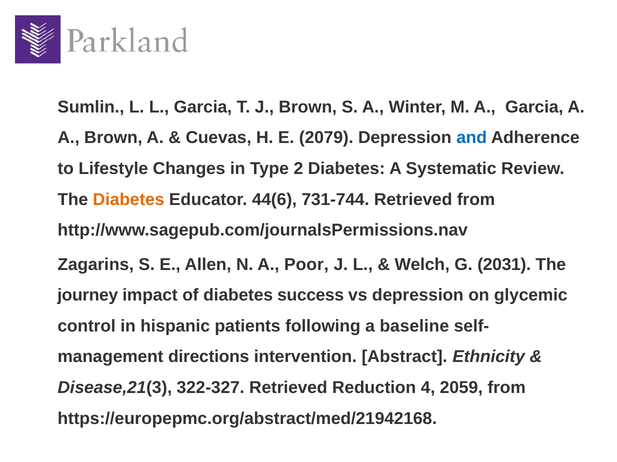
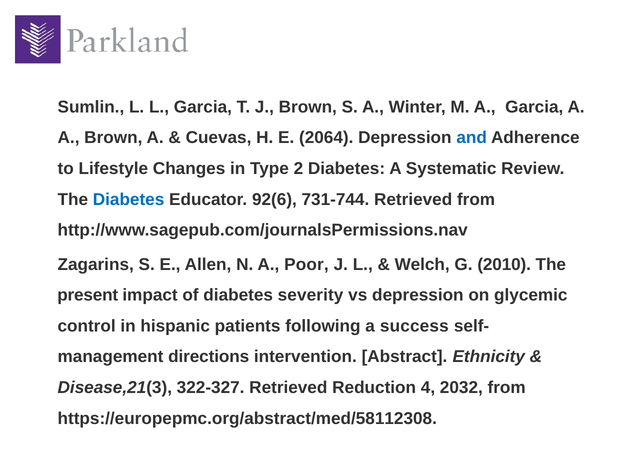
2079: 2079 -> 2064 (326, 138)
Diabetes colour: orange -> blue (129, 200)
44(6: 44(6 -> 92(6 (274, 200)
2031: 2031 -> 2010 (504, 265)
journey: journey -> present (88, 296)
success: success -> severity (311, 296)
baseline: baseline -> success (414, 326)
2059: 2059 -> 2032 (461, 388)
https://europepmc.org/abstract/med/21942168: https://europepmc.org/abstract/med/21942168 -> https://europepmc.org/abstract/med/58112308 (247, 419)
